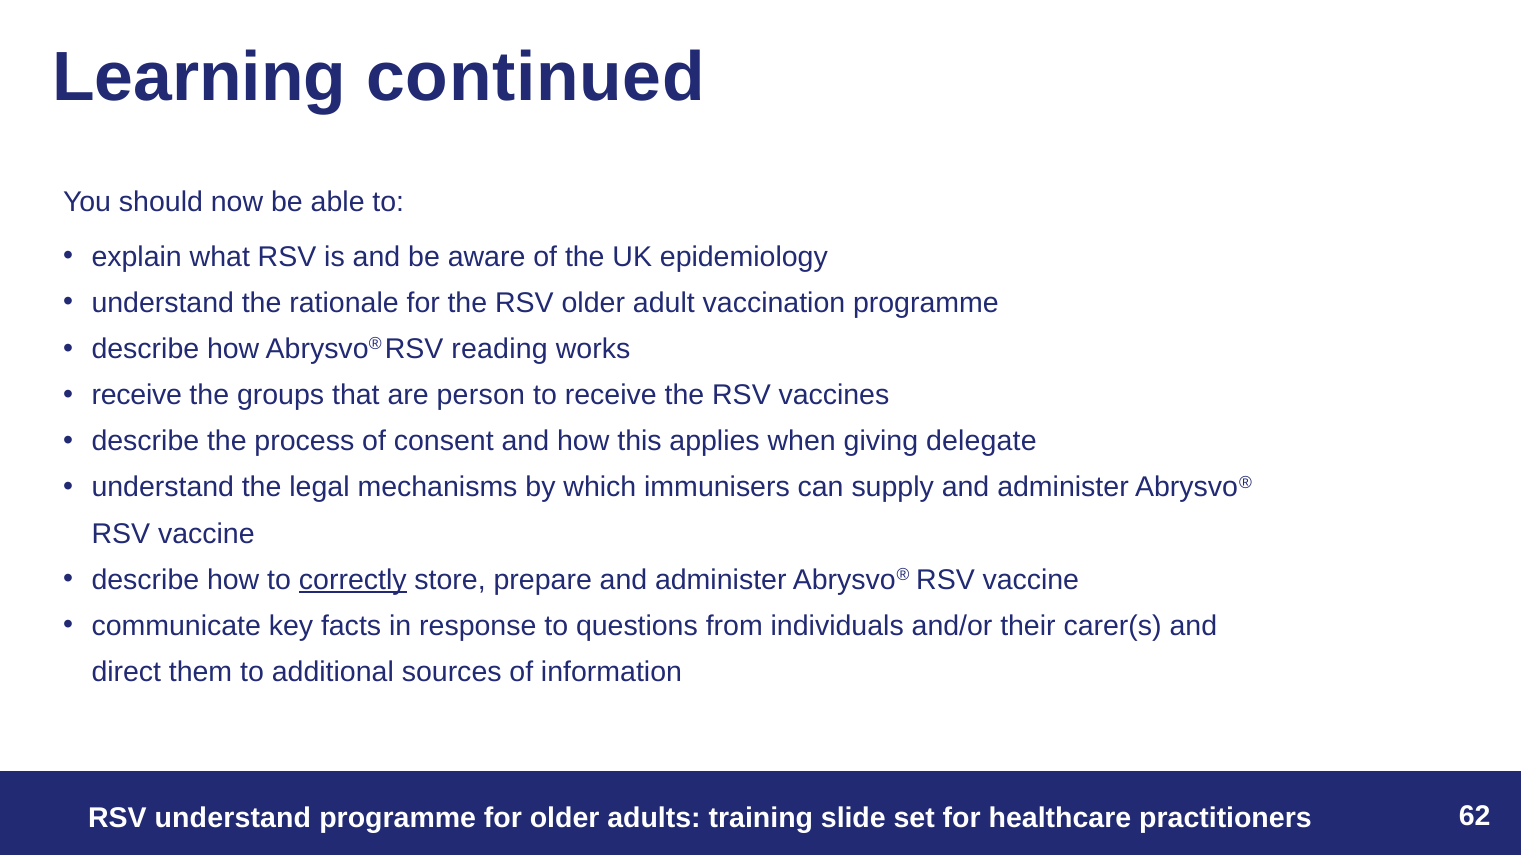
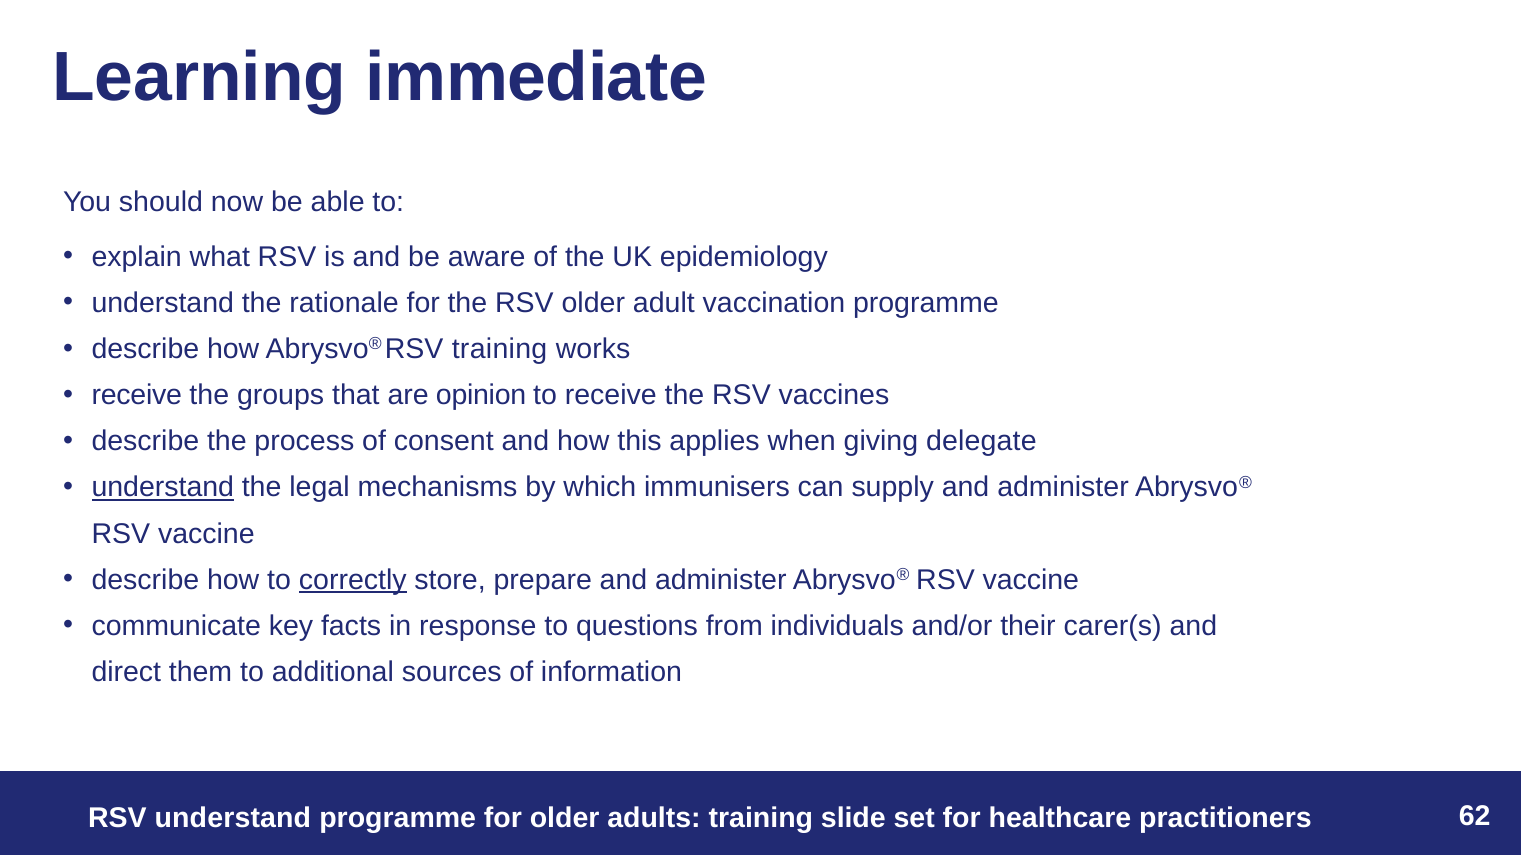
continued: continued -> immediate (536, 78)
RSV reading: reading -> training (500, 349)
person: person -> opinion (481, 396)
understand underline: none -> present (163, 488)
